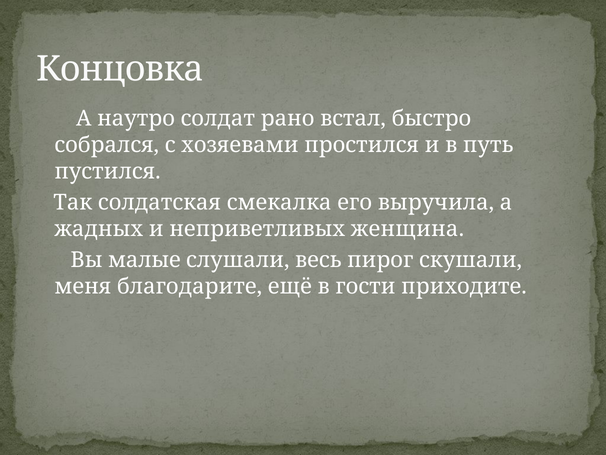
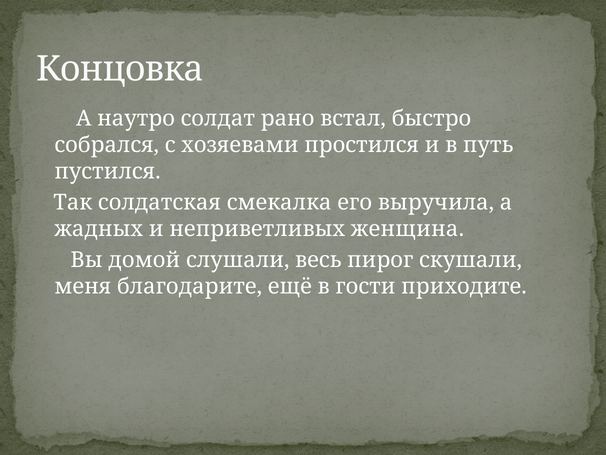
малые: малые -> домой (144, 260)
